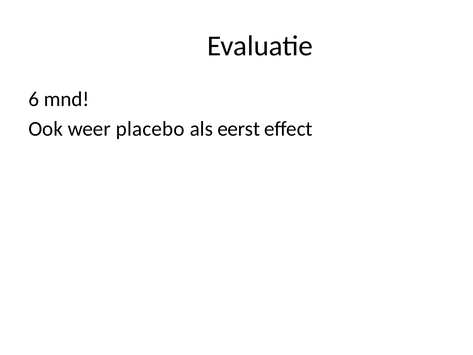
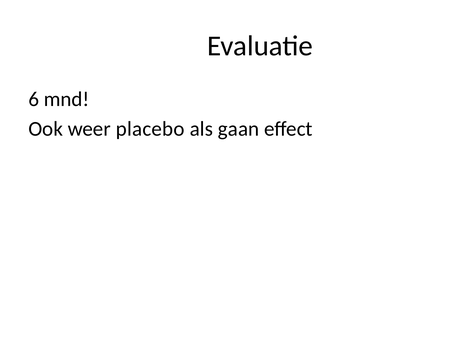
eerst: eerst -> gaan (239, 129)
